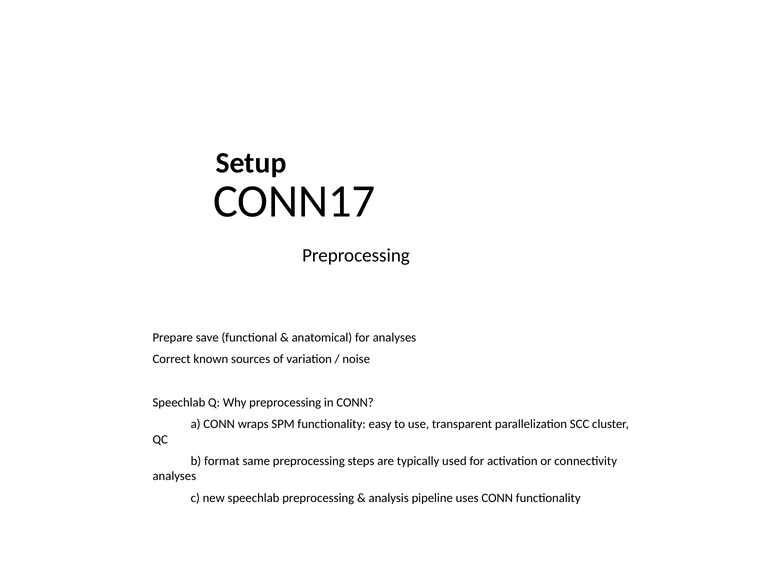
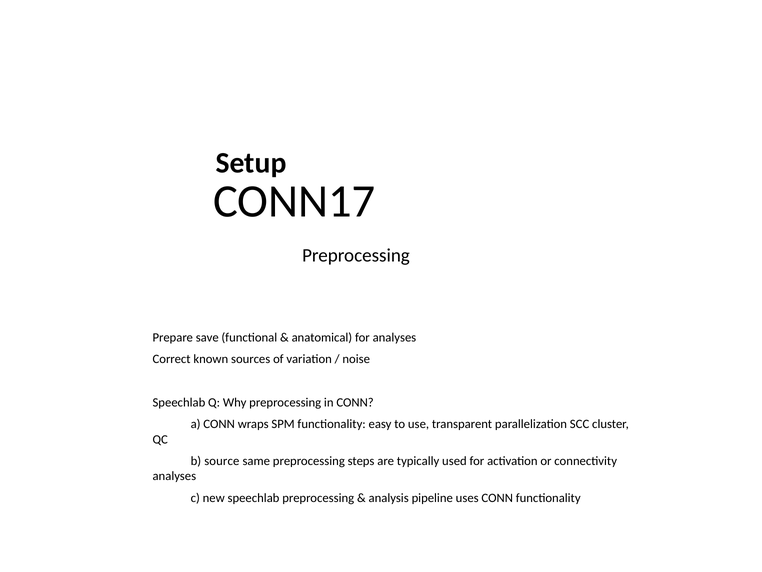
format: format -> source (222, 461)
